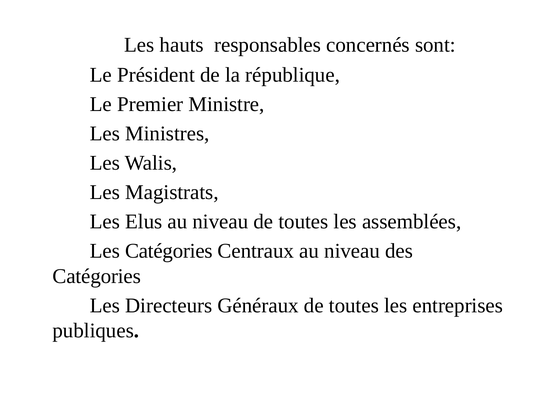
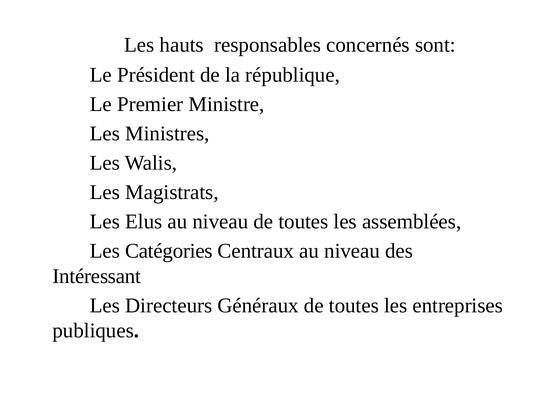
Catégories: Catégories -> Intéressant (97, 276)
